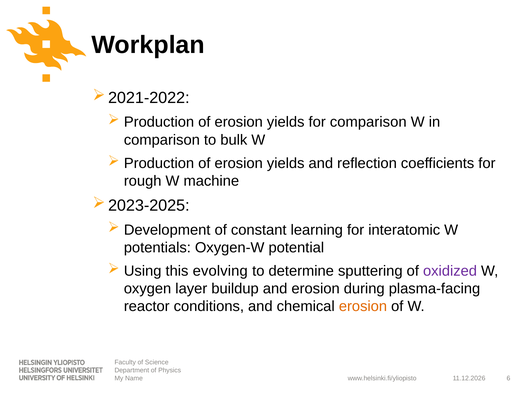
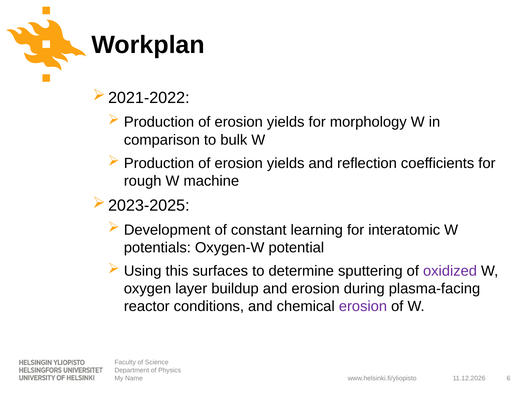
for comparison: comparison -> morphology (368, 122)
evolving: evolving -> surfaces (220, 271)
erosion colour: orange -> purple (363, 306)
